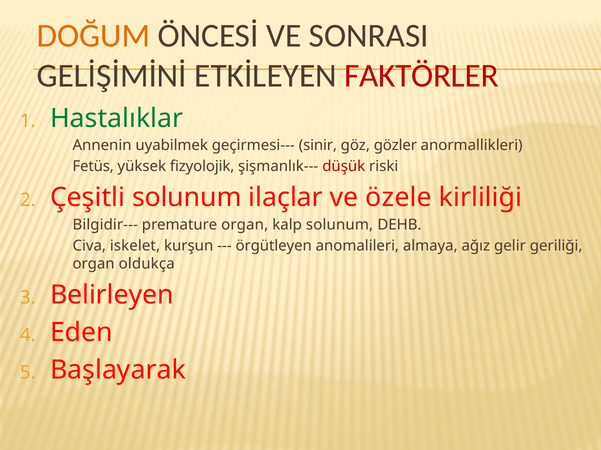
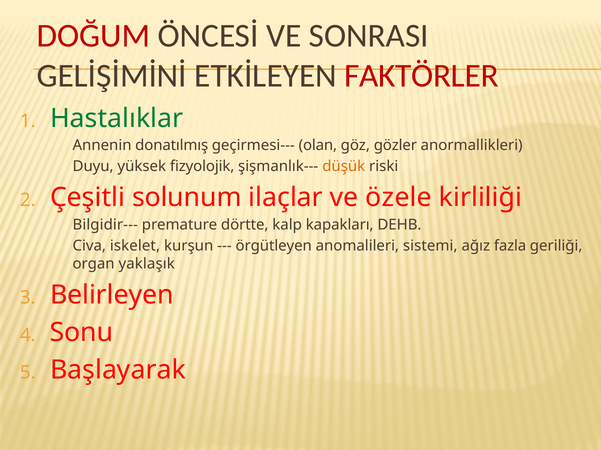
DOĞUM colour: orange -> red (93, 36)
uyabilmek: uyabilmek -> donatılmış (172, 146)
sinir: sinir -> olan (318, 146)
Fetüs: Fetüs -> Duyu (93, 167)
düşük colour: red -> orange (344, 167)
premature organ: organ -> dörtte (245, 225)
kalp solunum: solunum -> kapakları (340, 225)
almaya: almaya -> sistemi (430, 246)
gelir: gelir -> fazla (510, 246)
oldukça: oldukça -> yaklaşık (147, 264)
Eden: Eden -> Sonu (81, 333)
